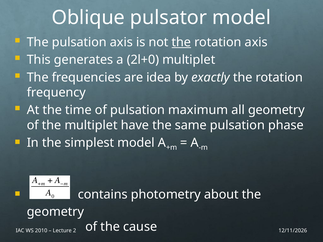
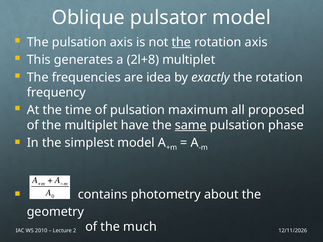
2l+0: 2l+0 -> 2l+8 (143, 60)
all geometry: geometry -> proposed (276, 110)
same underline: none -> present (191, 125)
cause: cause -> much (140, 227)
